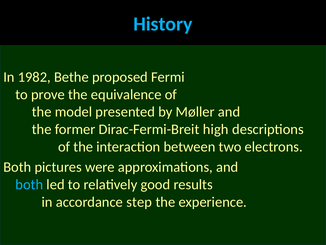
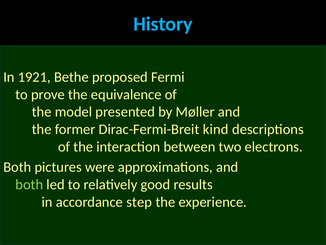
1982: 1982 -> 1921 (34, 77)
high: high -> kind (216, 129)
both colour: light blue -> light green (29, 184)
